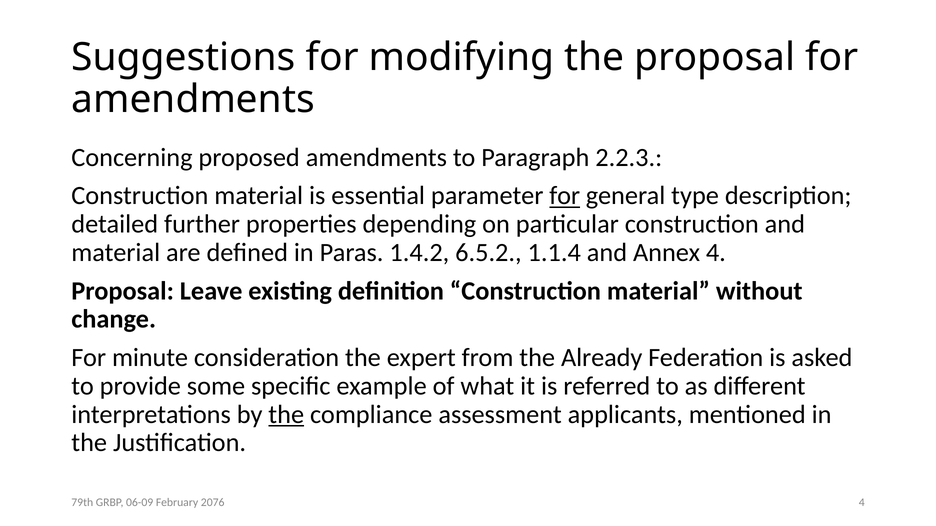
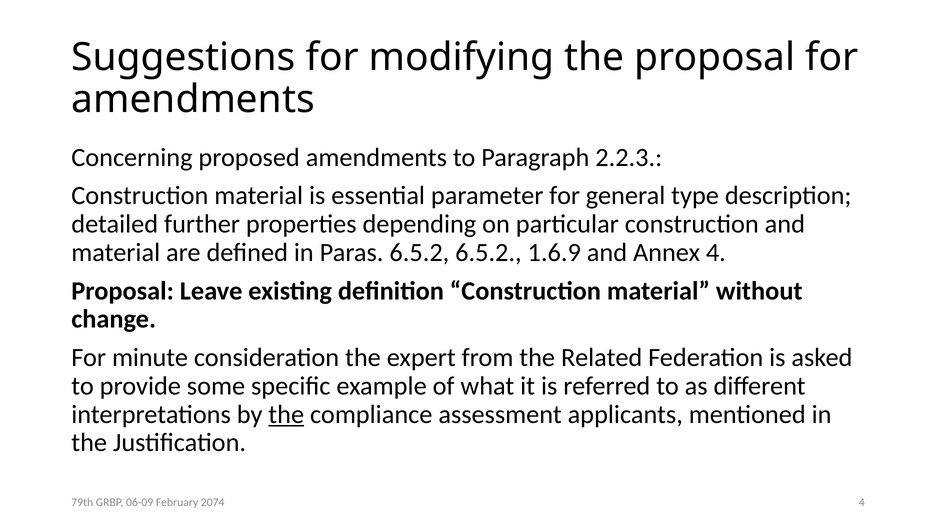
for underline: present -> none (565, 196)
Paras 1.4.2: 1.4.2 -> 6.5.2 (419, 253)
1.1.4: 1.1.4 -> 1.6.9 (554, 253)
Already: Already -> Related (602, 358)
2076: 2076 -> 2074 (213, 503)
